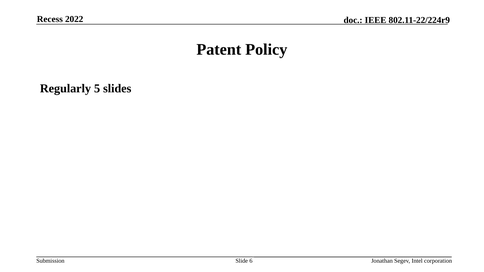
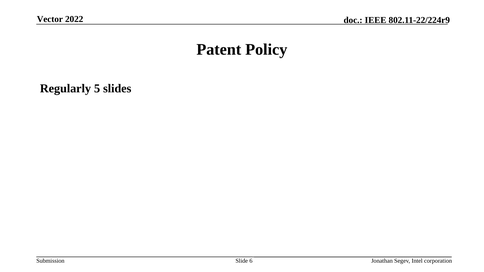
Recess: Recess -> Vector (50, 19)
